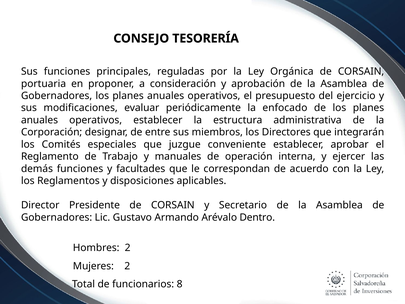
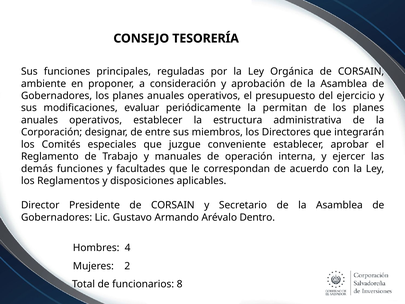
portuaria: portuaria -> ambiente (44, 84)
enfocado: enfocado -> permitan (285, 108)
Hombres 2: 2 -> 4 (128, 248)
